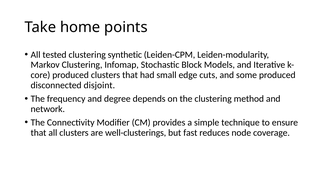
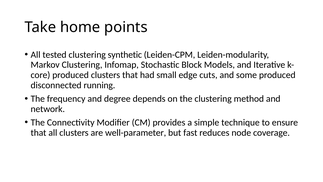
disjoint: disjoint -> running (99, 85)
well-clusterings: well-clusterings -> well-parameter (136, 132)
